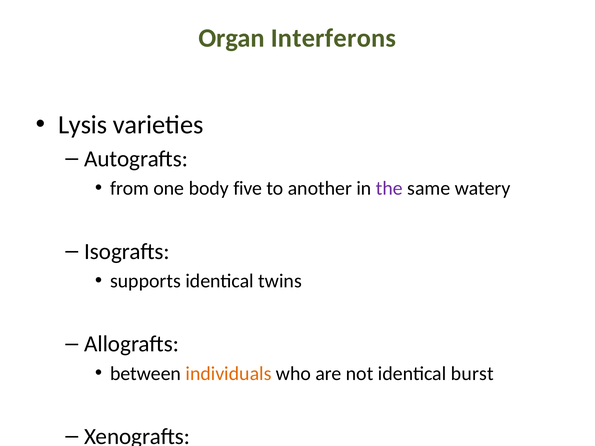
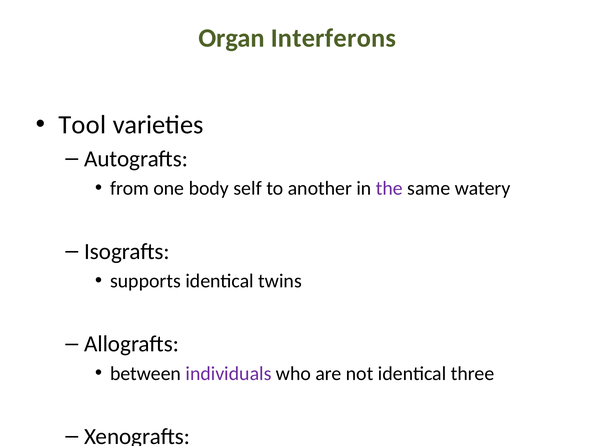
Lysis: Lysis -> Tool (82, 125)
five: five -> self (248, 189)
individuals colour: orange -> purple (228, 374)
burst: burst -> three (473, 374)
